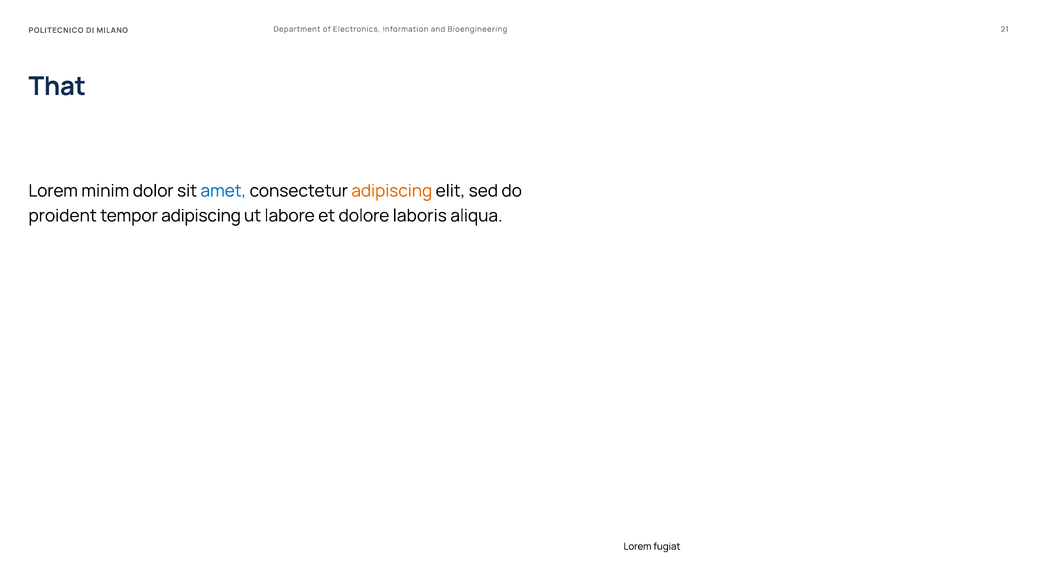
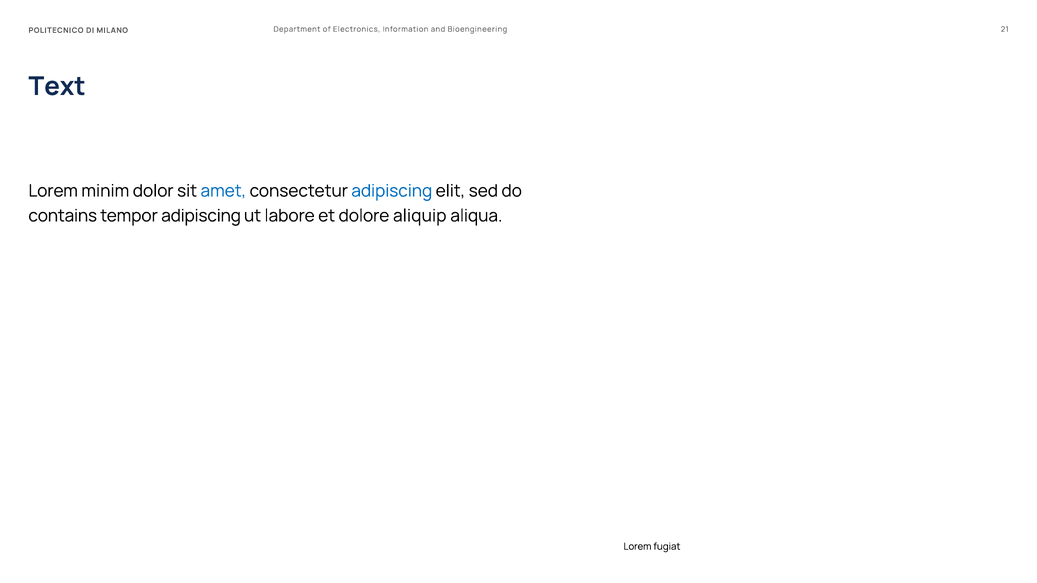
That: That -> Text (57, 86)
adipiscing colour: orange -> blue (392, 191)
proident: proident -> contains (63, 216)
laboris: laboris -> aliquip (420, 216)
